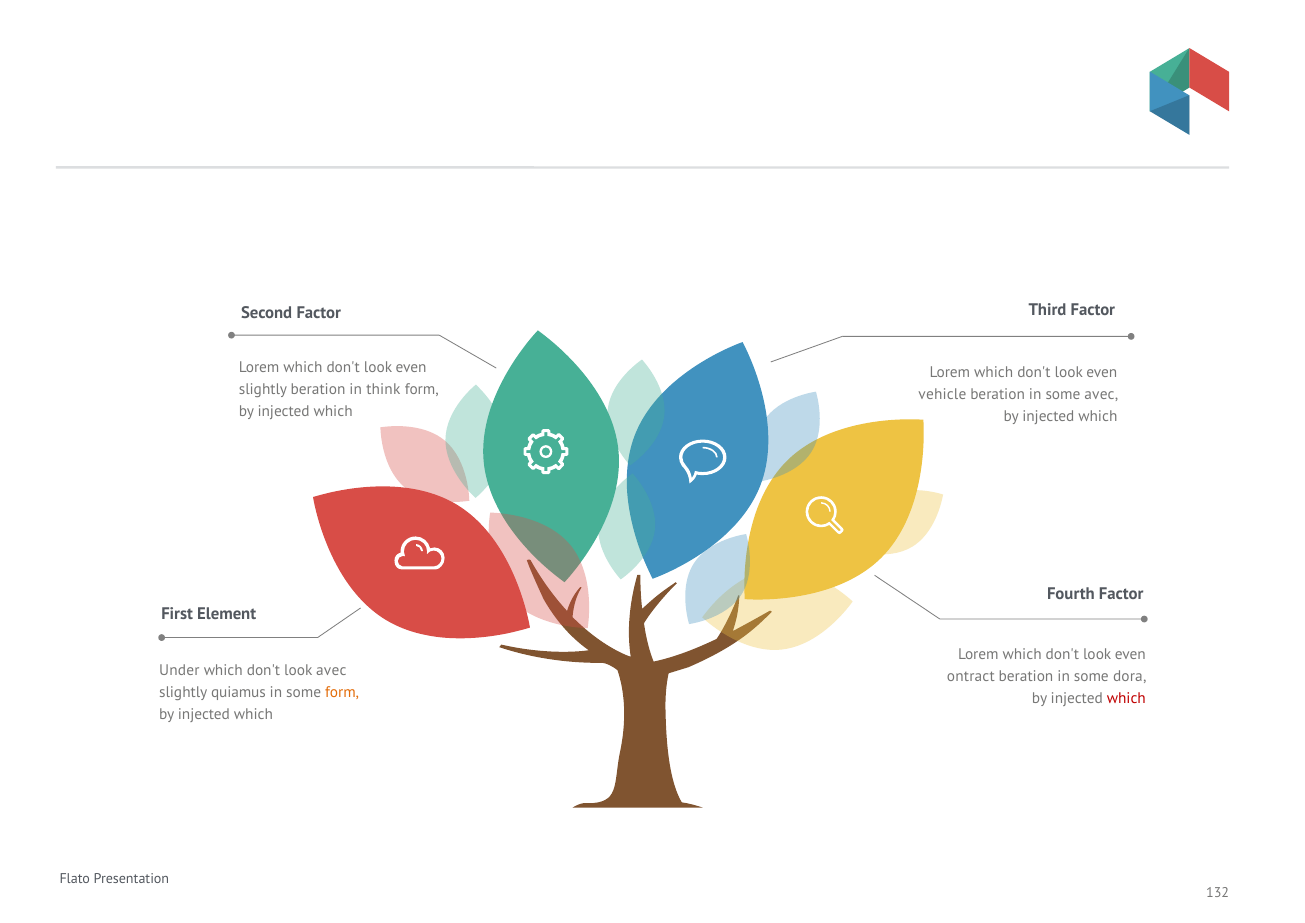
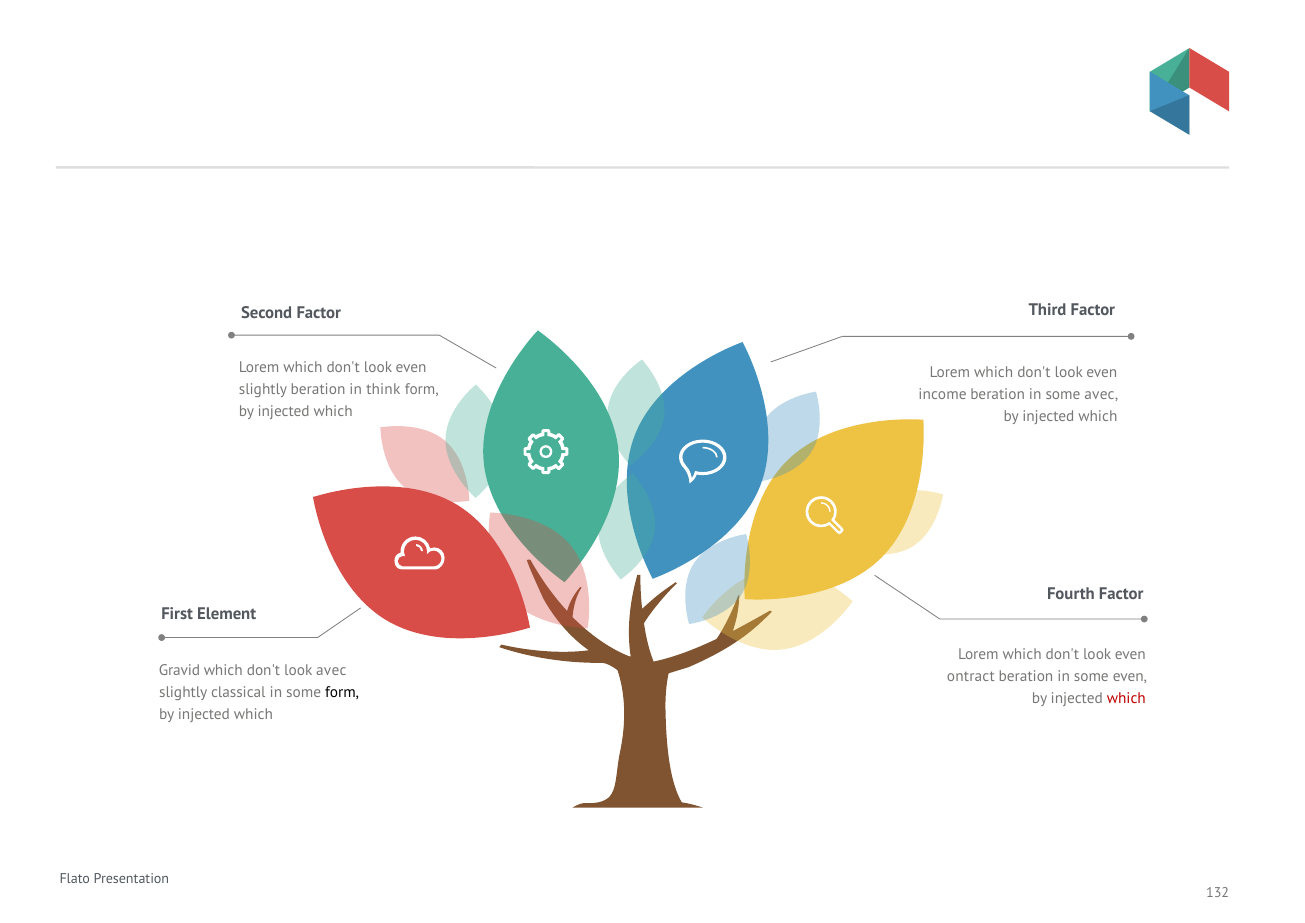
vehicle: vehicle -> income (942, 394)
Under: Under -> Gravid (179, 670)
some dora: dora -> even (1130, 676)
quiamus: quiamus -> classical (238, 692)
form colour: orange -> black (342, 692)
